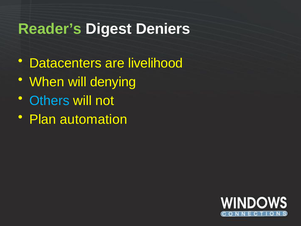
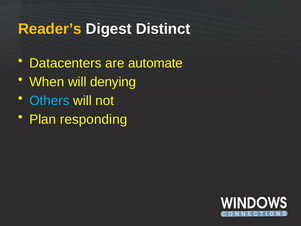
Reader’s colour: light green -> yellow (50, 29)
Deniers: Deniers -> Distinct (163, 29)
livelihood: livelihood -> automate (155, 63)
automation: automation -> responding (94, 119)
